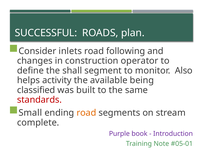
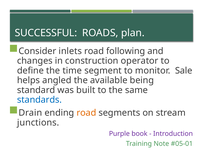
shall: shall -> time (72, 71)
Also: Also -> Sale (184, 71)
activity: activity -> angled (57, 80)
classified: classified -> standard (36, 90)
standards colour: red -> blue (39, 100)
Small: Small -> Drain (30, 113)
complete: complete -> junctions (38, 123)
